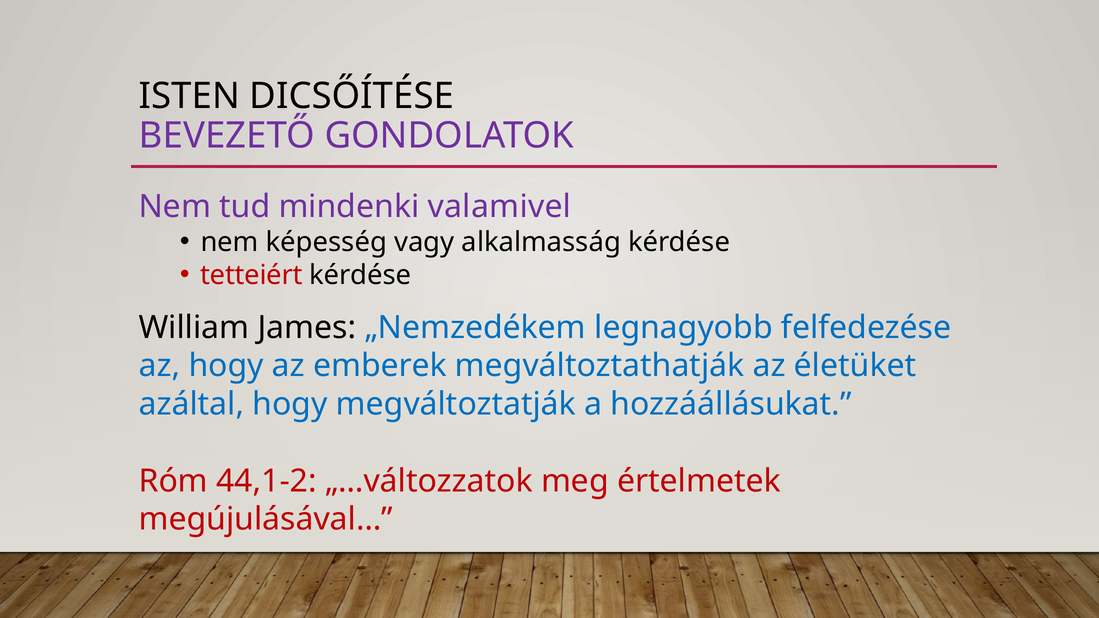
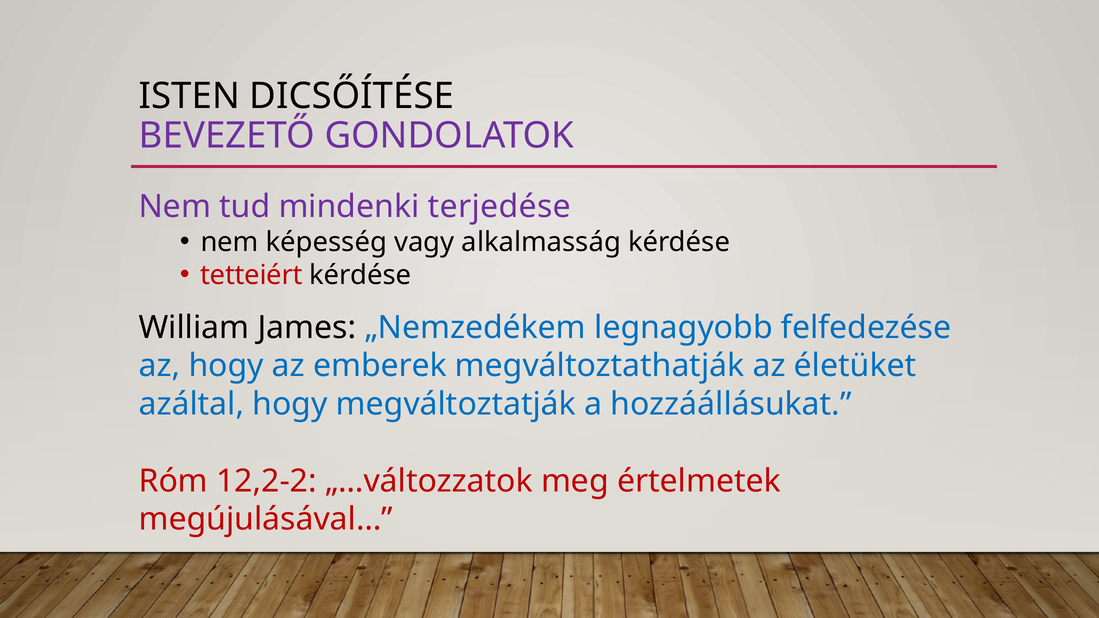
valamivel: valamivel -> terjedése (499, 207)
44,1-2: 44,1-2 -> 12,2-2 (266, 481)
